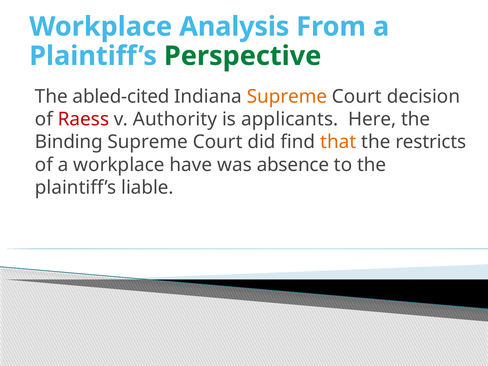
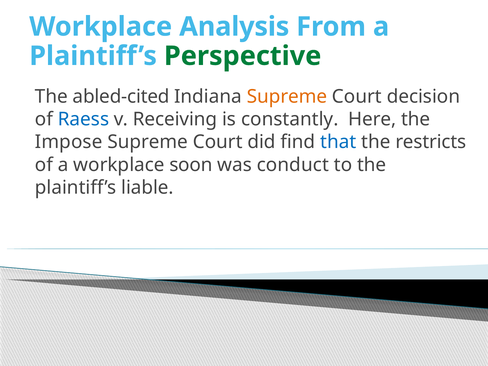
Raess colour: red -> blue (83, 119)
Authority: Authority -> Receiving (175, 119)
applicants: applicants -> constantly (290, 119)
Binding: Binding -> Impose (69, 142)
that colour: orange -> blue (338, 142)
have: have -> soon (191, 165)
absence: absence -> conduct (293, 165)
